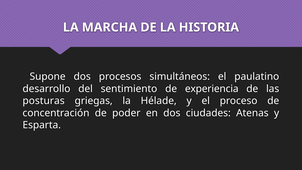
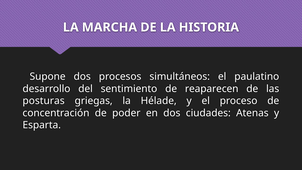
experiencia: experiencia -> reaparecen (212, 89)
